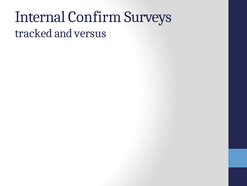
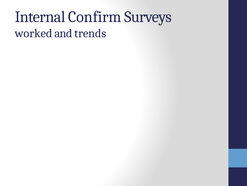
tracked: tracked -> worked (34, 33)
versus: versus -> trends (90, 33)
